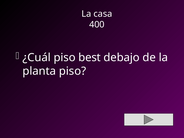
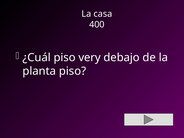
best: best -> very (90, 58)
